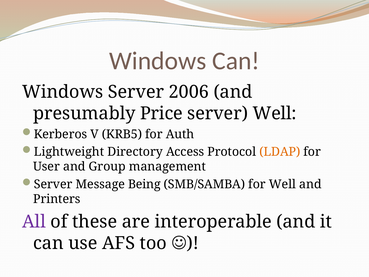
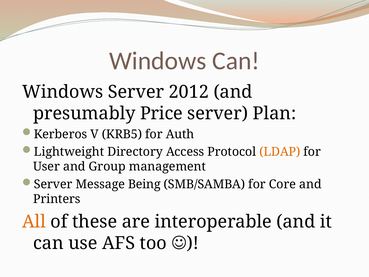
2006: 2006 -> 2012 (189, 92)
server Well: Well -> Plan (274, 113)
for Well: Well -> Core (282, 184)
All colour: purple -> orange (34, 222)
